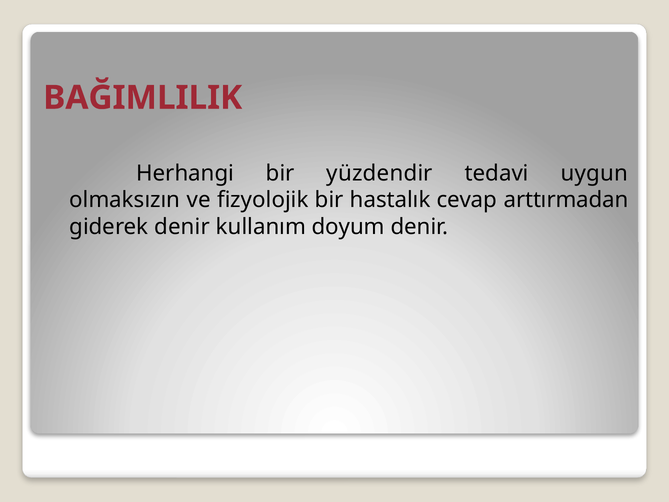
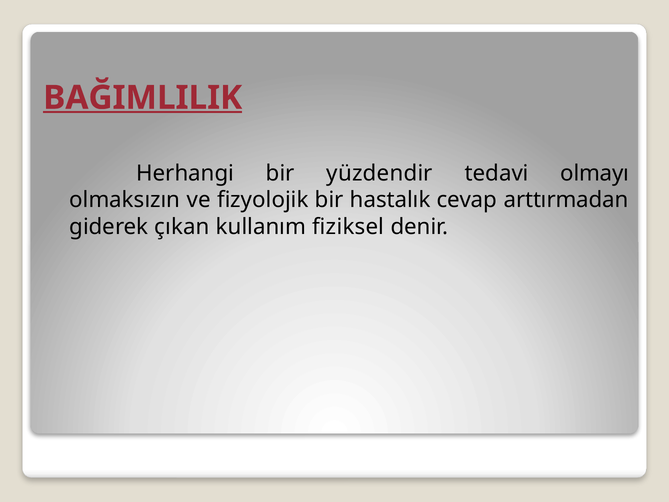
BAĞIMLILIK underline: none -> present (143, 98)
uygun: uygun -> olmayı (595, 173)
giderek denir: denir -> çıkan (182, 227)
doyum: doyum -> fiziksel (348, 227)
